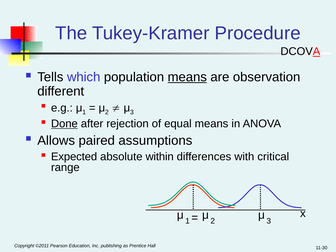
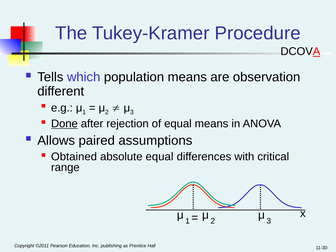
means underline: present -> none (187, 77)
Expected: Expected -> Obtained (74, 157)
absolute within: within -> equal (160, 157)
